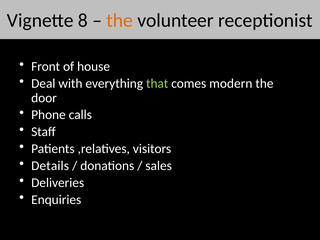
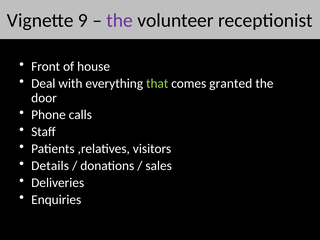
8: 8 -> 9 (83, 20)
the colour: orange -> purple (120, 20)
modern: modern -> granted (231, 83)
